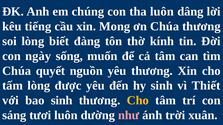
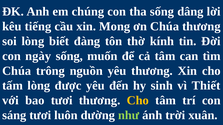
tha luôn: luôn -> sống (162, 12)
quyết: quyết -> trông (50, 71)
bao sinh: sinh -> tươi (62, 101)
như colour: pink -> light green (129, 116)
